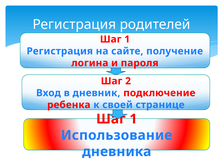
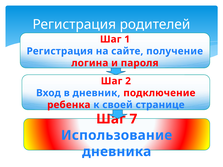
1: 1 -> 7 (133, 119)
